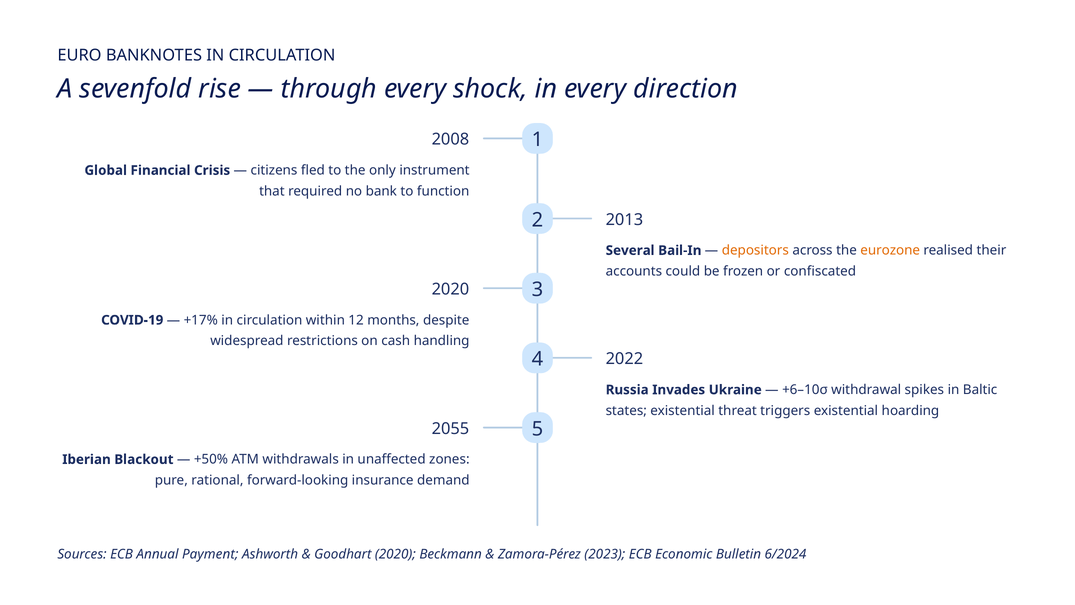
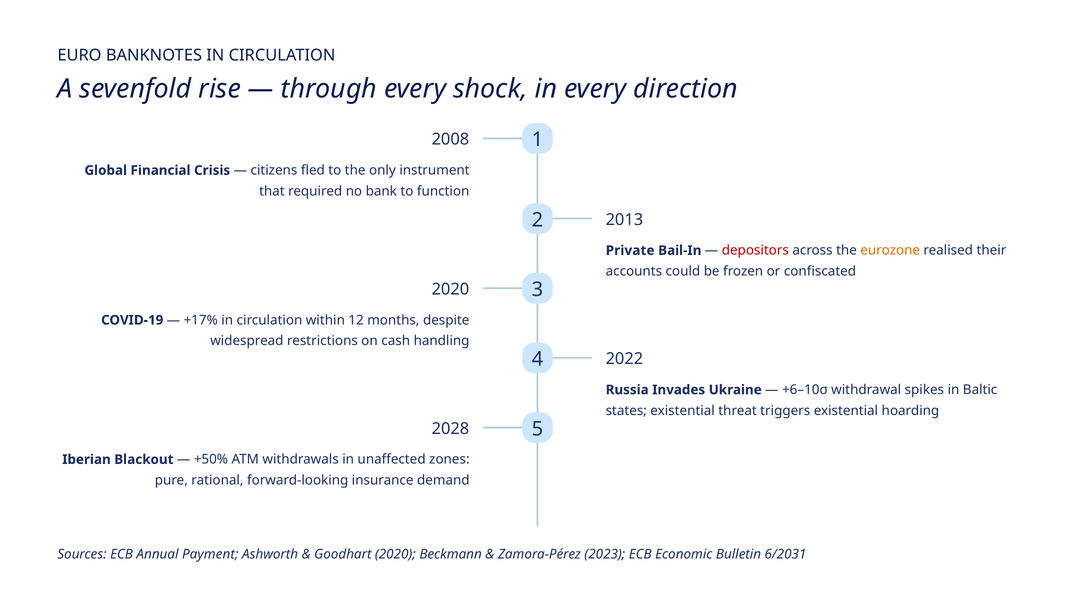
Several: Several -> Private (630, 250)
depositors colour: orange -> red (755, 250)
2055: 2055 -> 2028 (450, 428)
6/2024: 6/2024 -> 6/2031 (785, 554)
